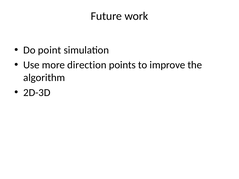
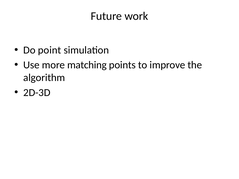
direction: direction -> matching (87, 65)
